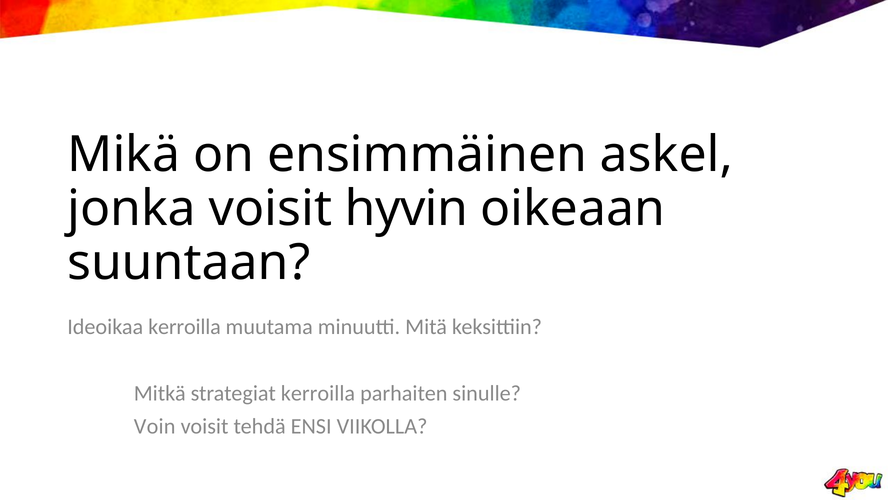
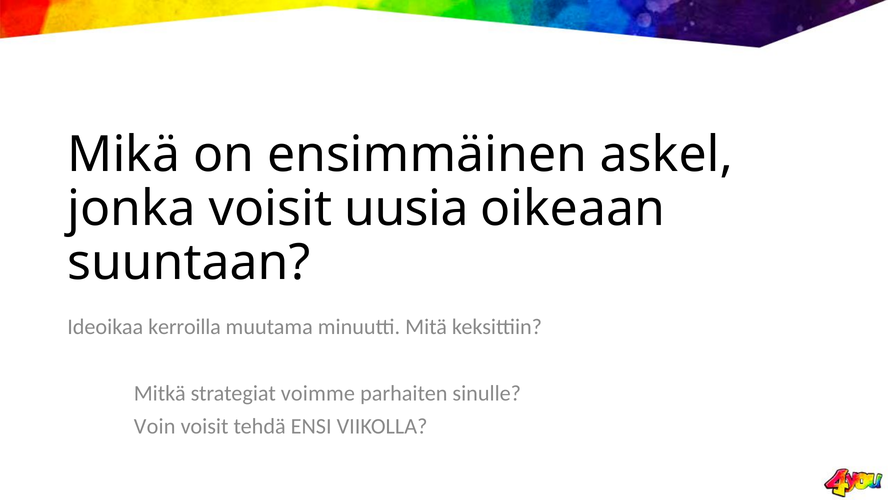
hyvin: hyvin -> uusia (406, 208)
strategiat kerroilla: kerroilla -> voimme (318, 393)
